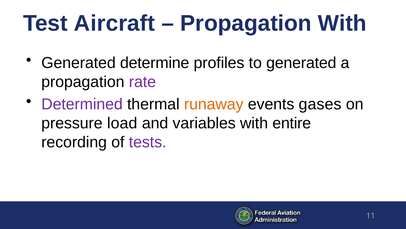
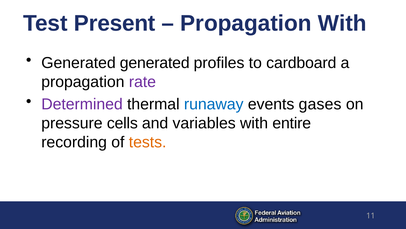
Aircraft: Aircraft -> Present (115, 23)
Generated determine: determine -> generated (155, 63)
to generated: generated -> cardboard (301, 63)
runaway colour: orange -> blue (214, 104)
load: load -> cells (122, 123)
tests colour: purple -> orange (148, 142)
